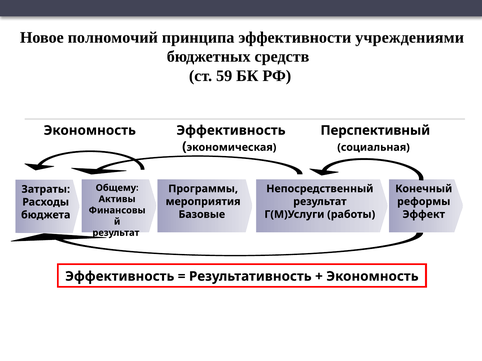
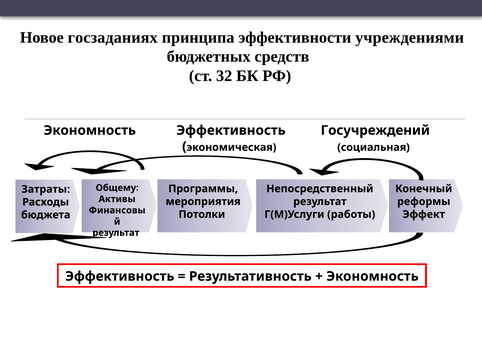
полномочий: полномочий -> госзаданиях (113, 37)
59: 59 -> 32 (224, 76)
Перспективный: Перспективный -> Госучреждений (375, 131)
Базовые: Базовые -> Потолки (202, 215)
